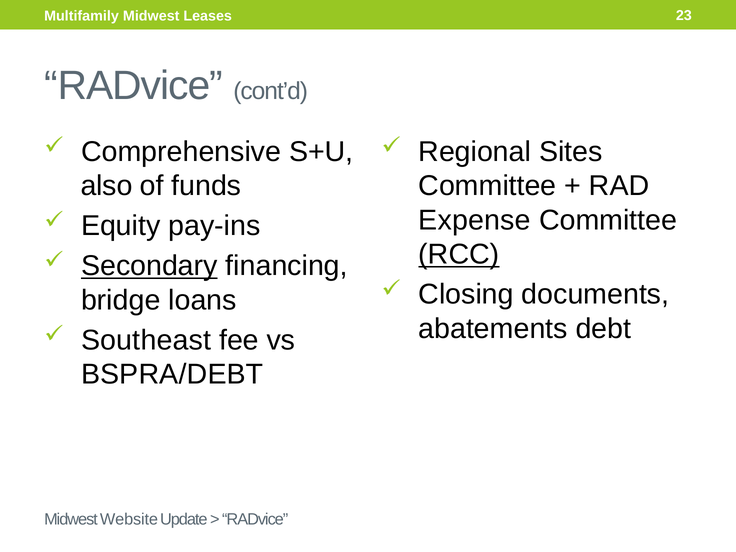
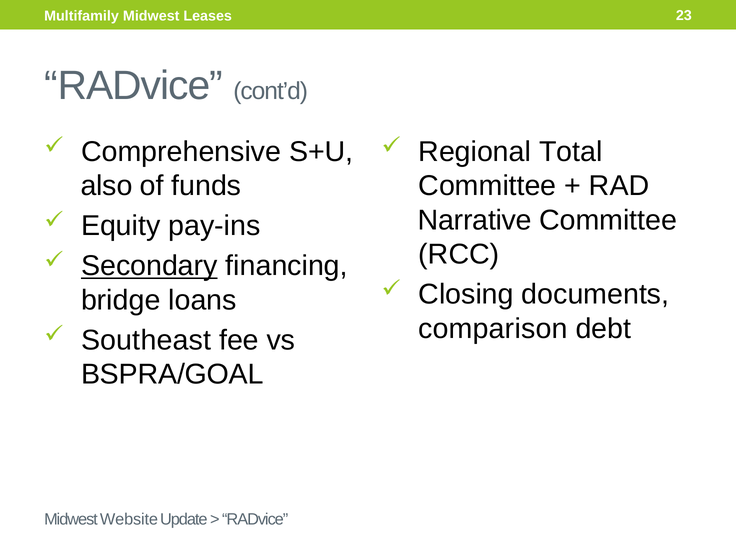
Sites: Sites -> Total (571, 152)
Expense: Expense -> Narrative (475, 220)
RCC underline: present -> none (459, 254)
abatements: abatements -> comparison (493, 329)
BSPRA/DEBT: BSPRA/DEBT -> BSPRA/GOAL (172, 374)
